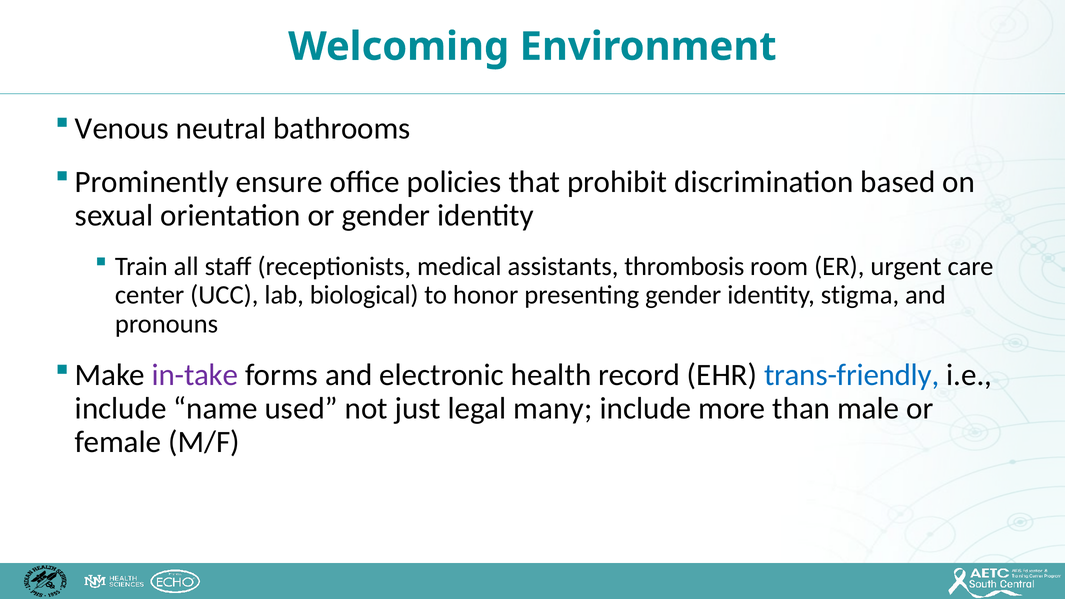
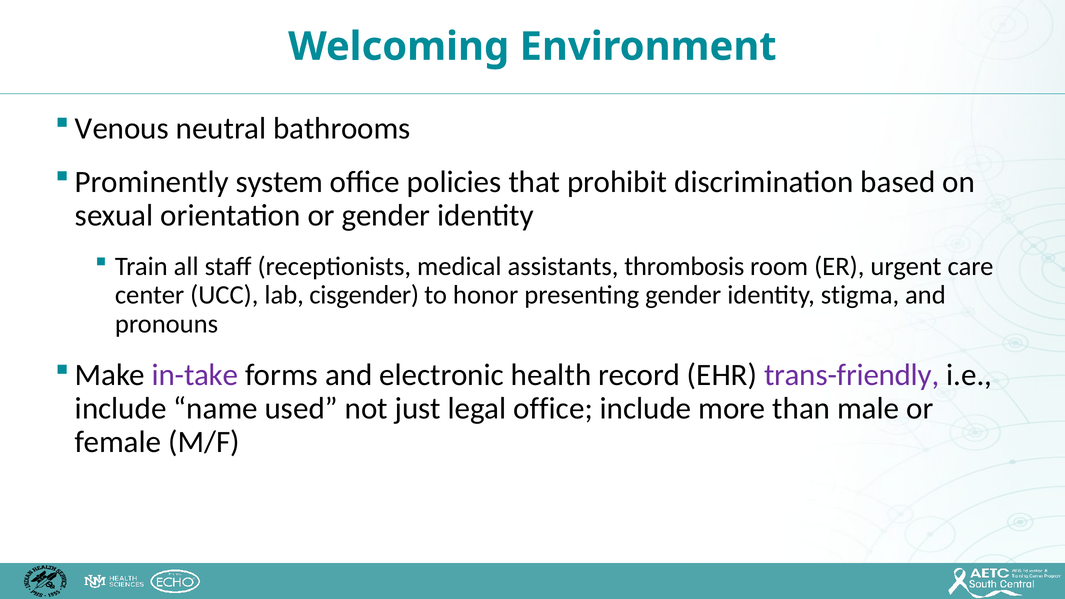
ensure: ensure -> system (279, 182)
biological: biological -> cisgender (364, 295)
trans-friendly colour: blue -> purple (852, 375)
legal many: many -> office (553, 409)
